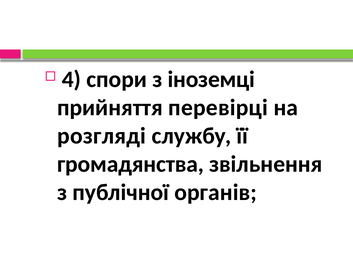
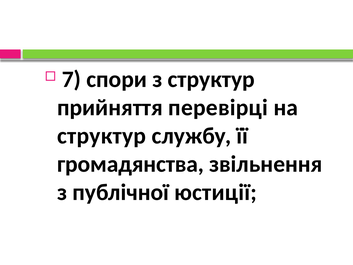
4: 4 -> 7 (71, 79)
з іноземці: іноземці -> структур (211, 79)
розгляді: розгляді -> структур (102, 136)
органів: органів -> юстиції (216, 192)
